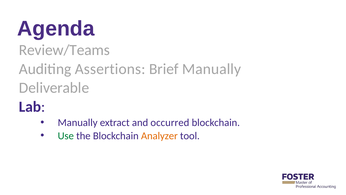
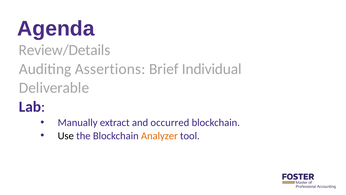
Review/Teams: Review/Teams -> Review/Details (64, 50)
Brief Manually: Manually -> Individual (212, 69)
Use colour: green -> black (66, 136)
